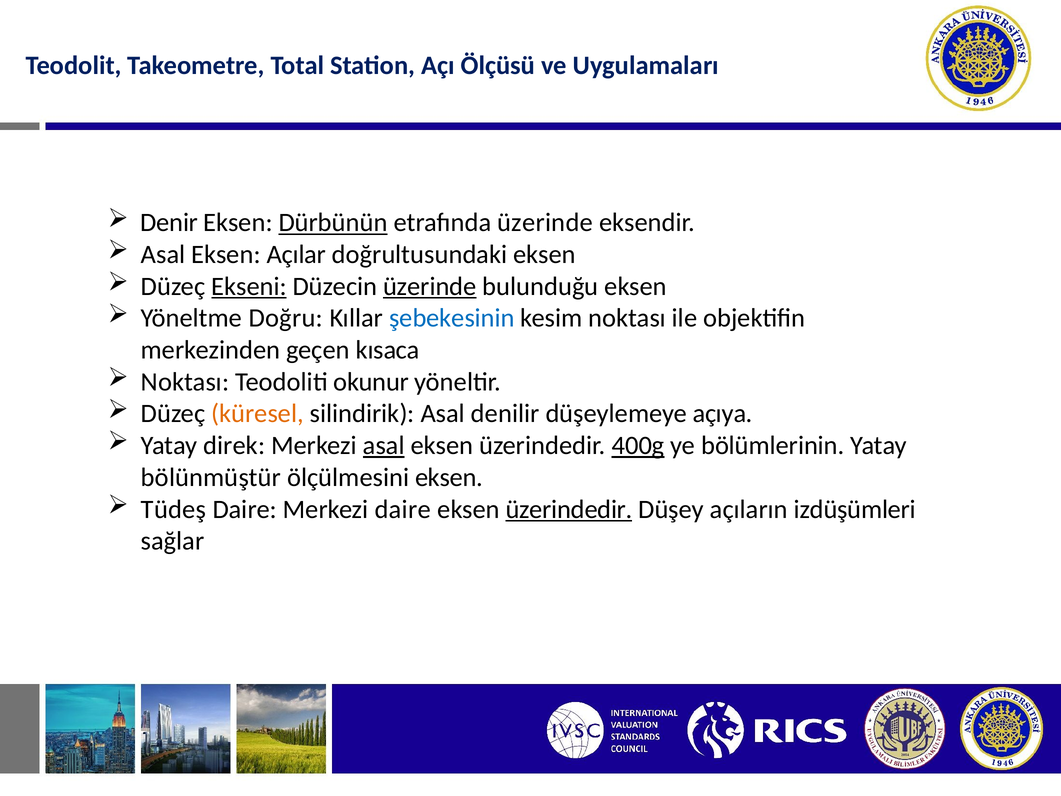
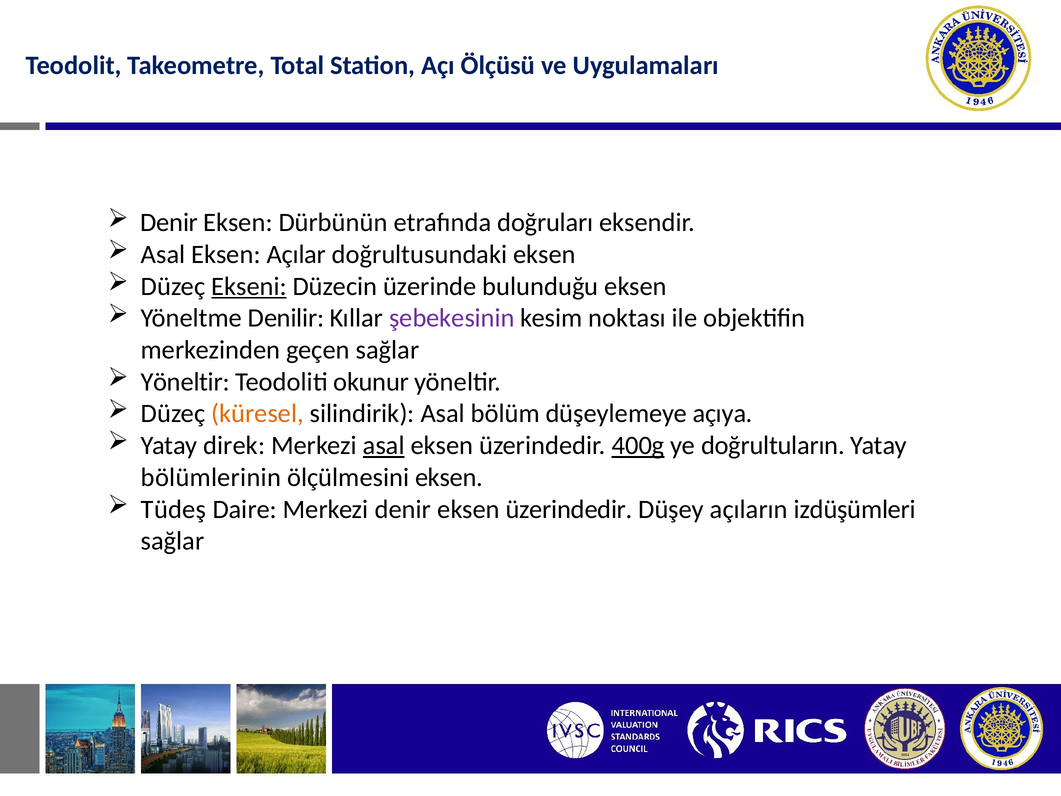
Dürbünün underline: present -> none (333, 223)
etrafında üzerinde: üzerinde -> doğruları (545, 223)
üzerinde underline: present -> none (430, 286)
Doğru: Doğru -> Denilir (286, 318)
şebekesinin colour: blue -> purple (452, 318)
geçen kısaca: kısaca -> sağlar (388, 350)
Noktası: Noktası -> Yöneltir (185, 382)
denilir: denilir -> bölüm (505, 414)
bölümlerinin: bölümlerinin -> doğrultuların (773, 445)
bölünmüştür: bölünmüştür -> bölümlerinin (211, 477)
Merkezi daire: daire -> denir (403, 509)
üzerindedir underline: present -> none (569, 509)
